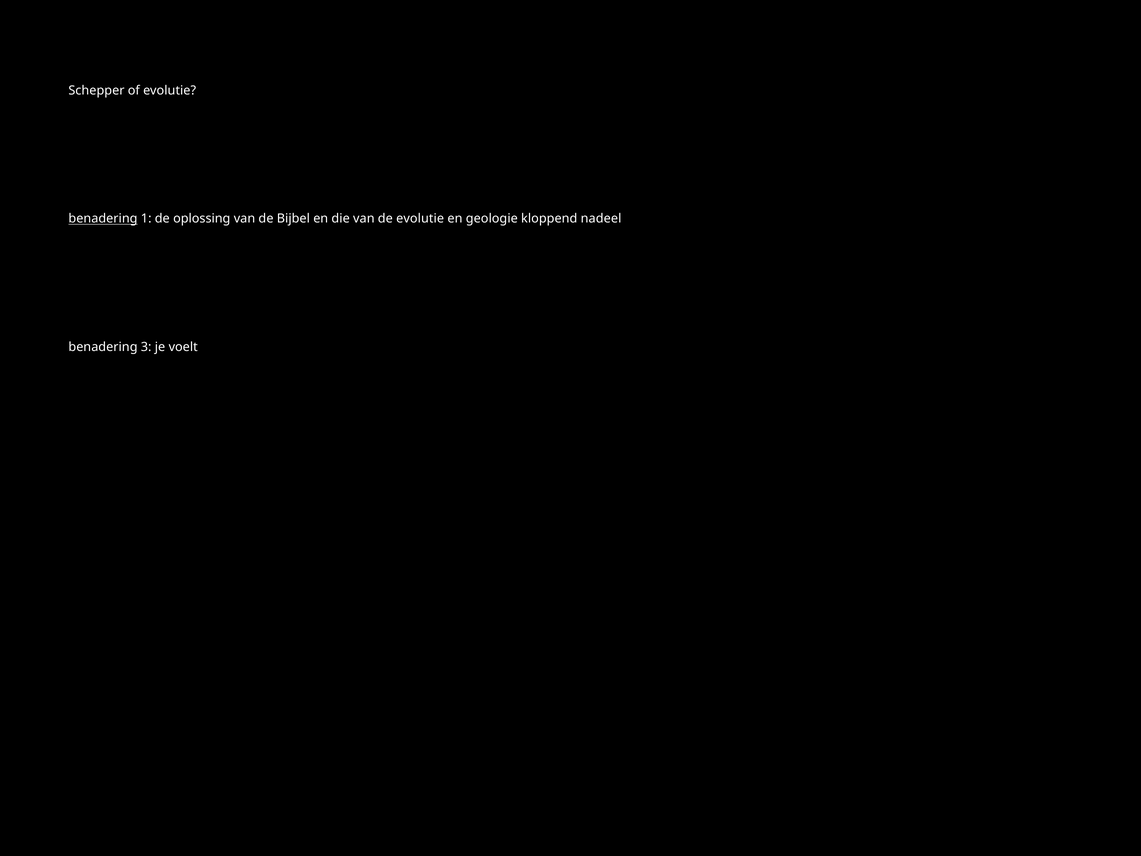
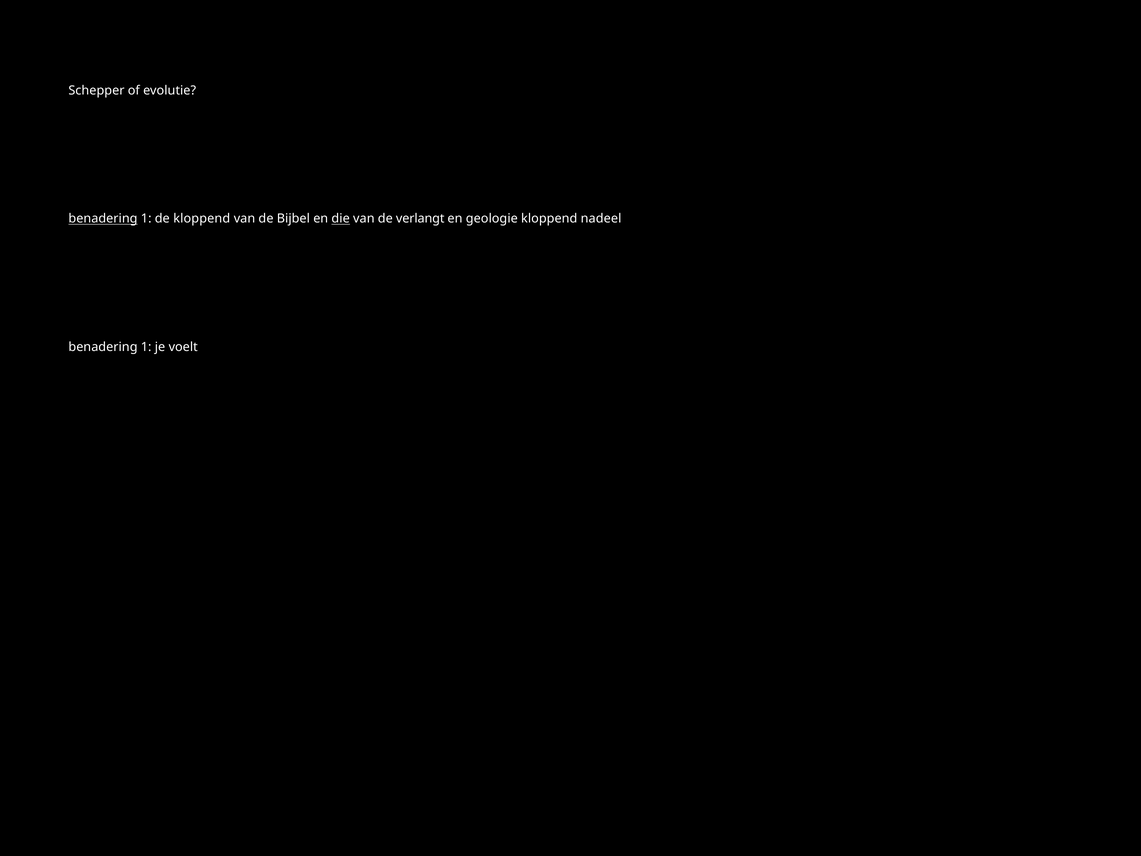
de oplossing: oplossing -> kloppend (202, 219)
die underline: none -> present (341, 219)
de evolutie: evolutie -> verlangt (420, 219)
3: 3 -> 1 (146, 347)
